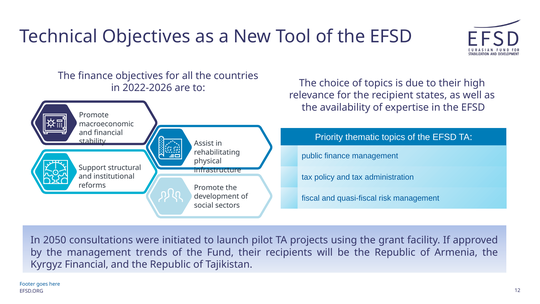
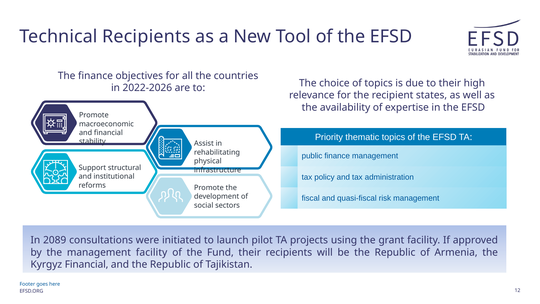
Technical Objectives: Objectives -> Recipients (146, 36)
2050: 2050 -> 2089 (55, 240)
management trends: trends -> facility (152, 252)
